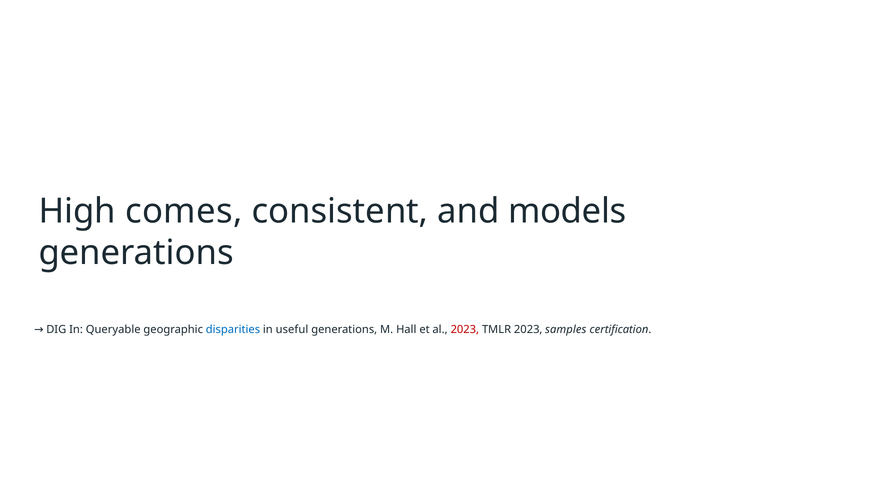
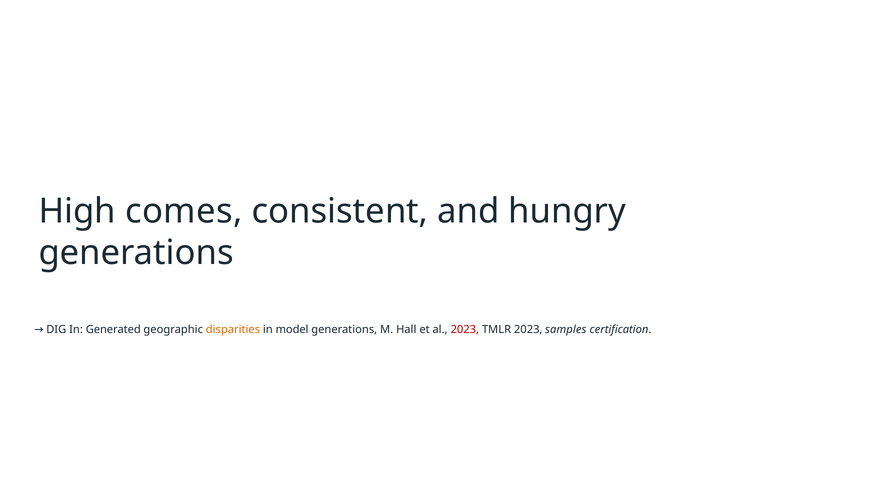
models: models -> hungry (567, 211)
Queryable: Queryable -> Generated (113, 330)
disparities colour: blue -> orange (233, 330)
useful: useful -> model (292, 330)
